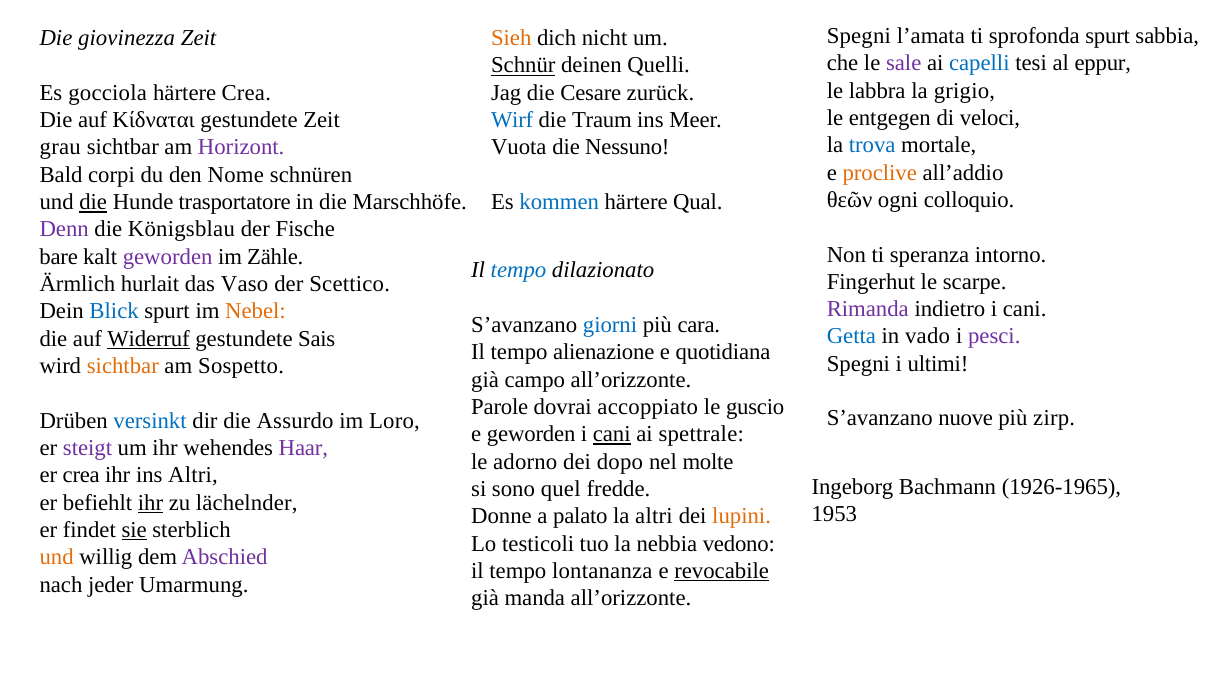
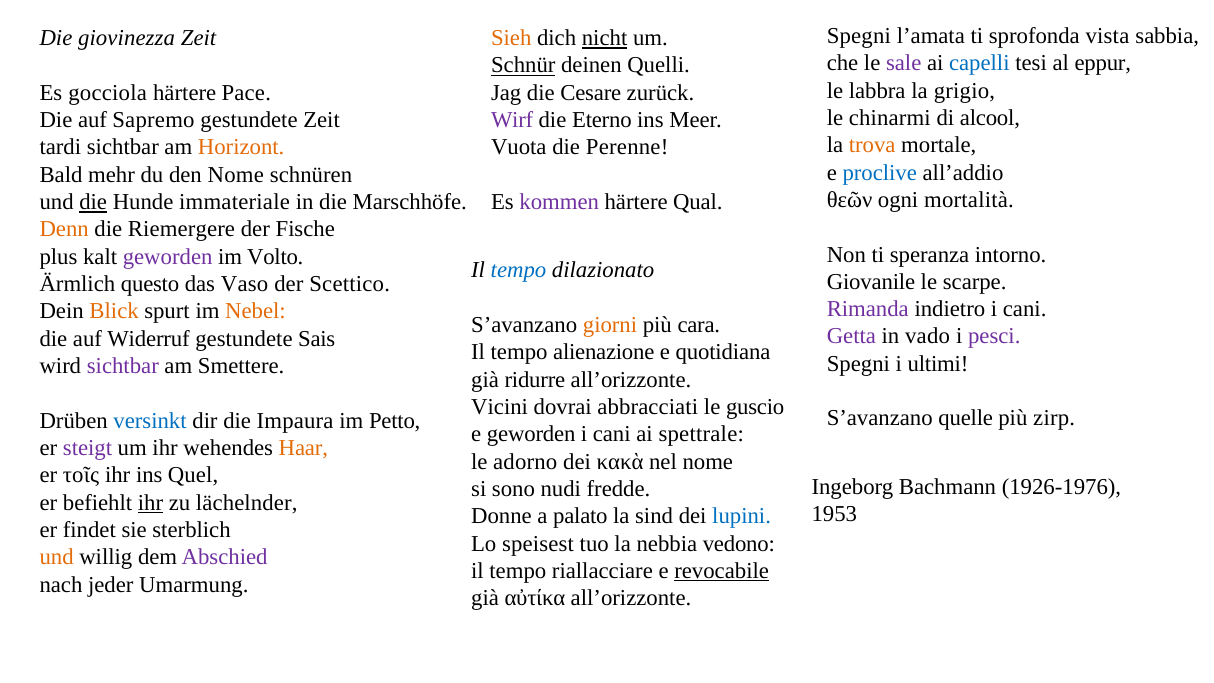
sprofonda spurt: spurt -> vista (1107, 36)
nicht underline: none -> present (605, 38)
härtere Crea: Crea -> Pace (246, 93)
entgegen: entgegen -> chinarmi (890, 118)
veloci: veloci -> alcool (990, 118)
Κίδναται: Κίδναται -> Sapremo (153, 120)
Wirf colour: blue -> purple (512, 120)
Traum: Traum -> Eterno (602, 120)
trova colour: blue -> orange (872, 145)
grau: grau -> tardi (60, 147)
Horizont colour: purple -> orange (241, 147)
Nessuno: Nessuno -> Perenne (627, 147)
proclive colour: orange -> blue (880, 173)
corpi: corpi -> mehr (111, 175)
colloquio: colloquio -> mortalità (969, 200)
trasportatore: trasportatore -> immateriale (234, 202)
kommen colour: blue -> purple (559, 202)
Denn colour: purple -> orange (64, 229)
Königsblau: Königsblau -> Riemergere (181, 229)
bare: bare -> plus (59, 257)
Zähle: Zähle -> Volto (275, 257)
Fingerhut: Fingerhut -> Giovanile (871, 282)
hurlait: hurlait -> questo (150, 284)
Blick colour: blue -> orange (114, 311)
giorni colour: blue -> orange (610, 325)
Getta colour: blue -> purple (851, 336)
Widerruf underline: present -> none (149, 339)
sichtbar colour: orange -> purple (123, 366)
Sospetto: Sospetto -> Smettere (241, 366)
campo: campo -> ridurre (535, 380)
Parole: Parole -> Vicini (500, 407)
accoppiato: accoppiato -> abbracciati (648, 407)
nuove: nuove -> quelle (966, 418)
Assurdo: Assurdo -> Impaura (295, 421)
Loro: Loro -> Petto (395, 421)
cani underline: present -> none (612, 434)
Haar colour: purple -> orange (303, 448)
dopo: dopo -> κακὰ (620, 462)
nel molte: molte -> nome (708, 462)
er crea: crea -> τοῖς (81, 475)
ins Altri: Altri -> Quel (193, 475)
1926-1965: 1926-1965 -> 1926-1976 (1061, 487)
quel: quel -> nudi (561, 489)
la altri: altri -> sind (654, 516)
lupini colour: orange -> blue (742, 516)
sie underline: present -> none (134, 530)
testicoli: testicoli -> speisest (538, 544)
lontananza: lontananza -> riallacciare (602, 571)
manda: manda -> αὐτίκα (535, 598)
